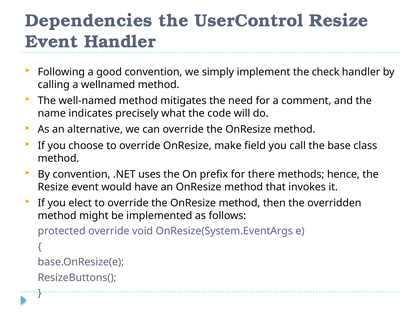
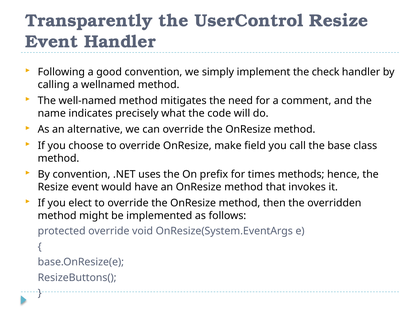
Dependencies: Dependencies -> Transparently (89, 21)
there: there -> times (261, 174)
